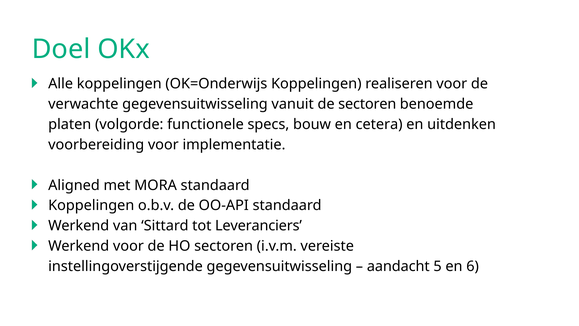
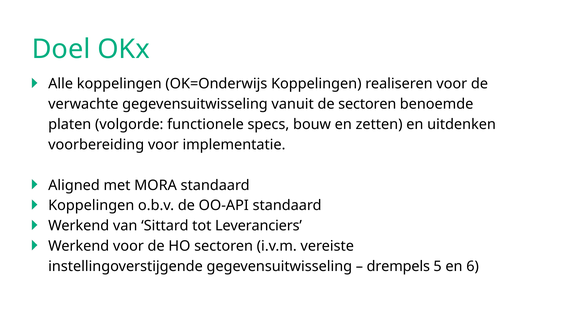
cetera: cetera -> zetten (379, 124)
aandacht: aandacht -> drempels (398, 266)
